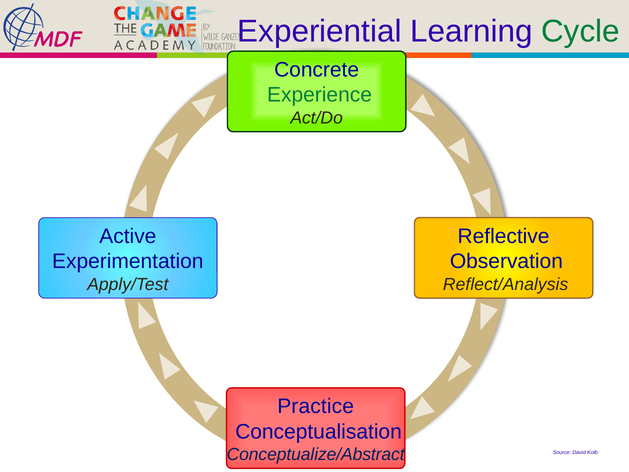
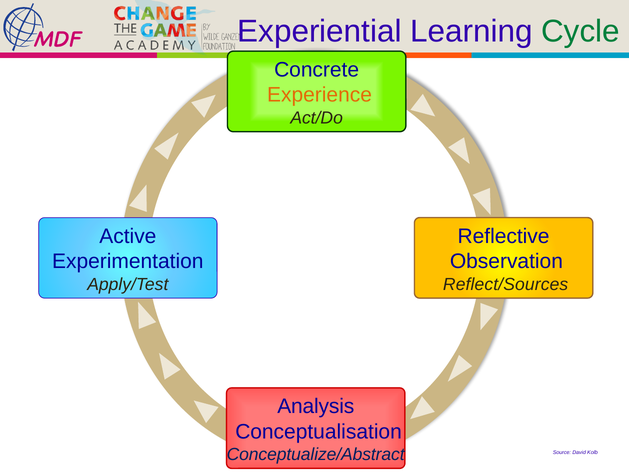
Experience colour: green -> orange (320, 95)
Reflect/Analysis: Reflect/Analysis -> Reflect/Sources (506, 284)
Practice: Practice -> Analysis (316, 406)
